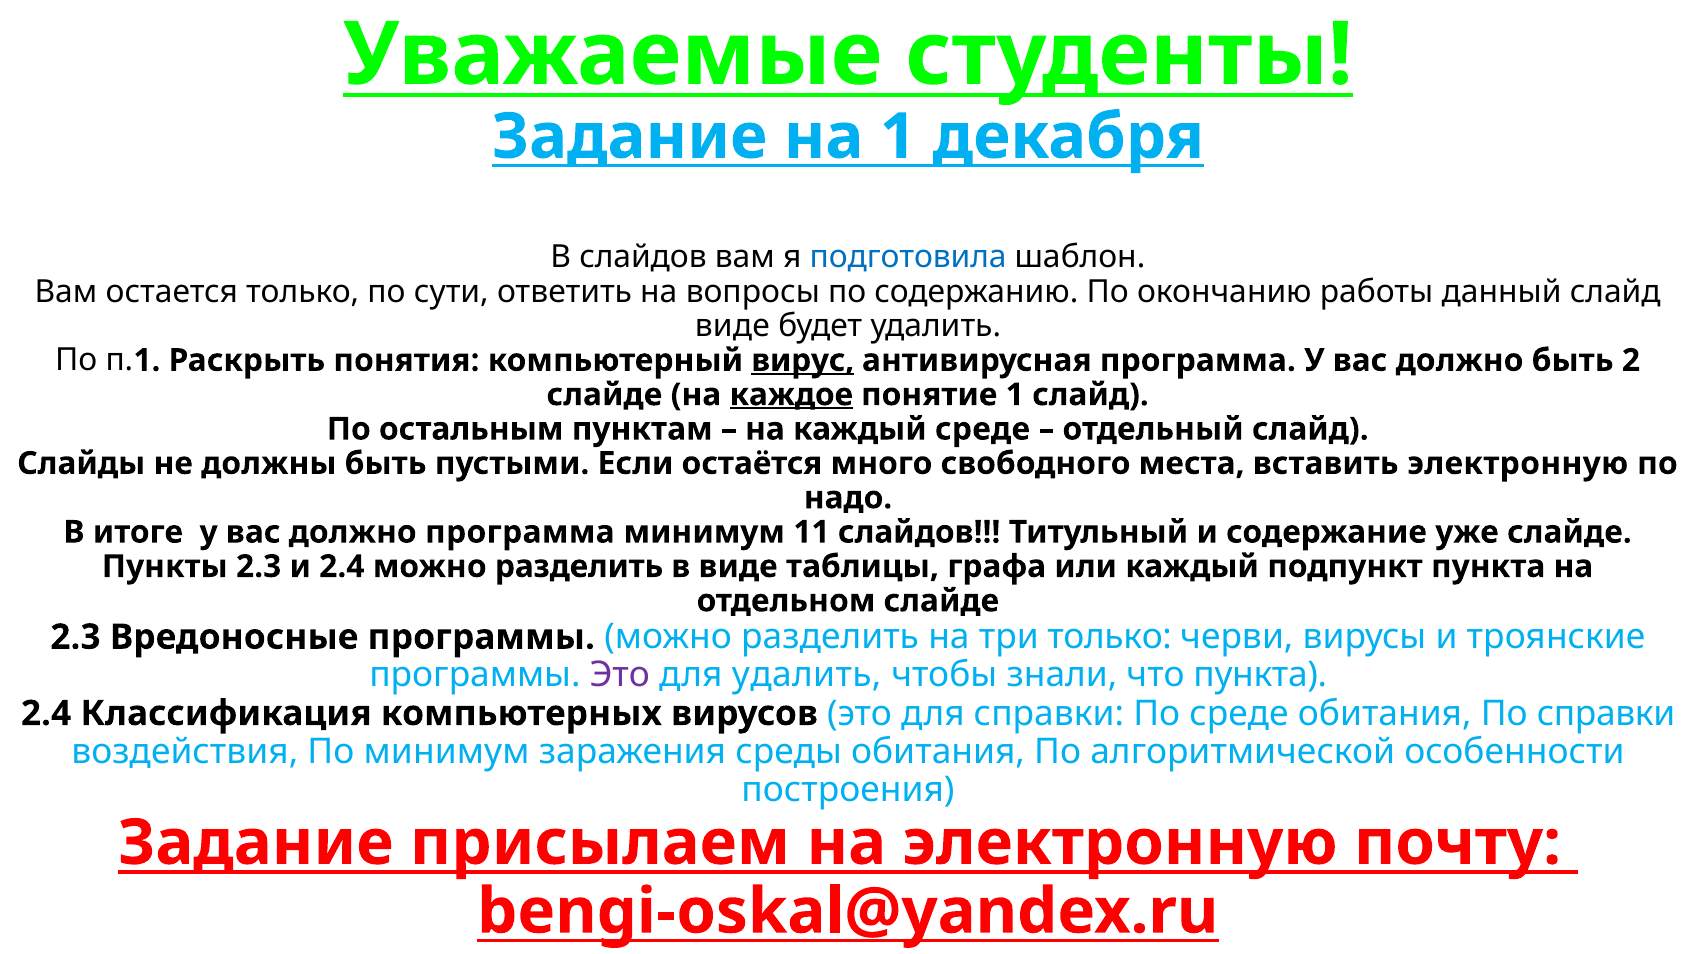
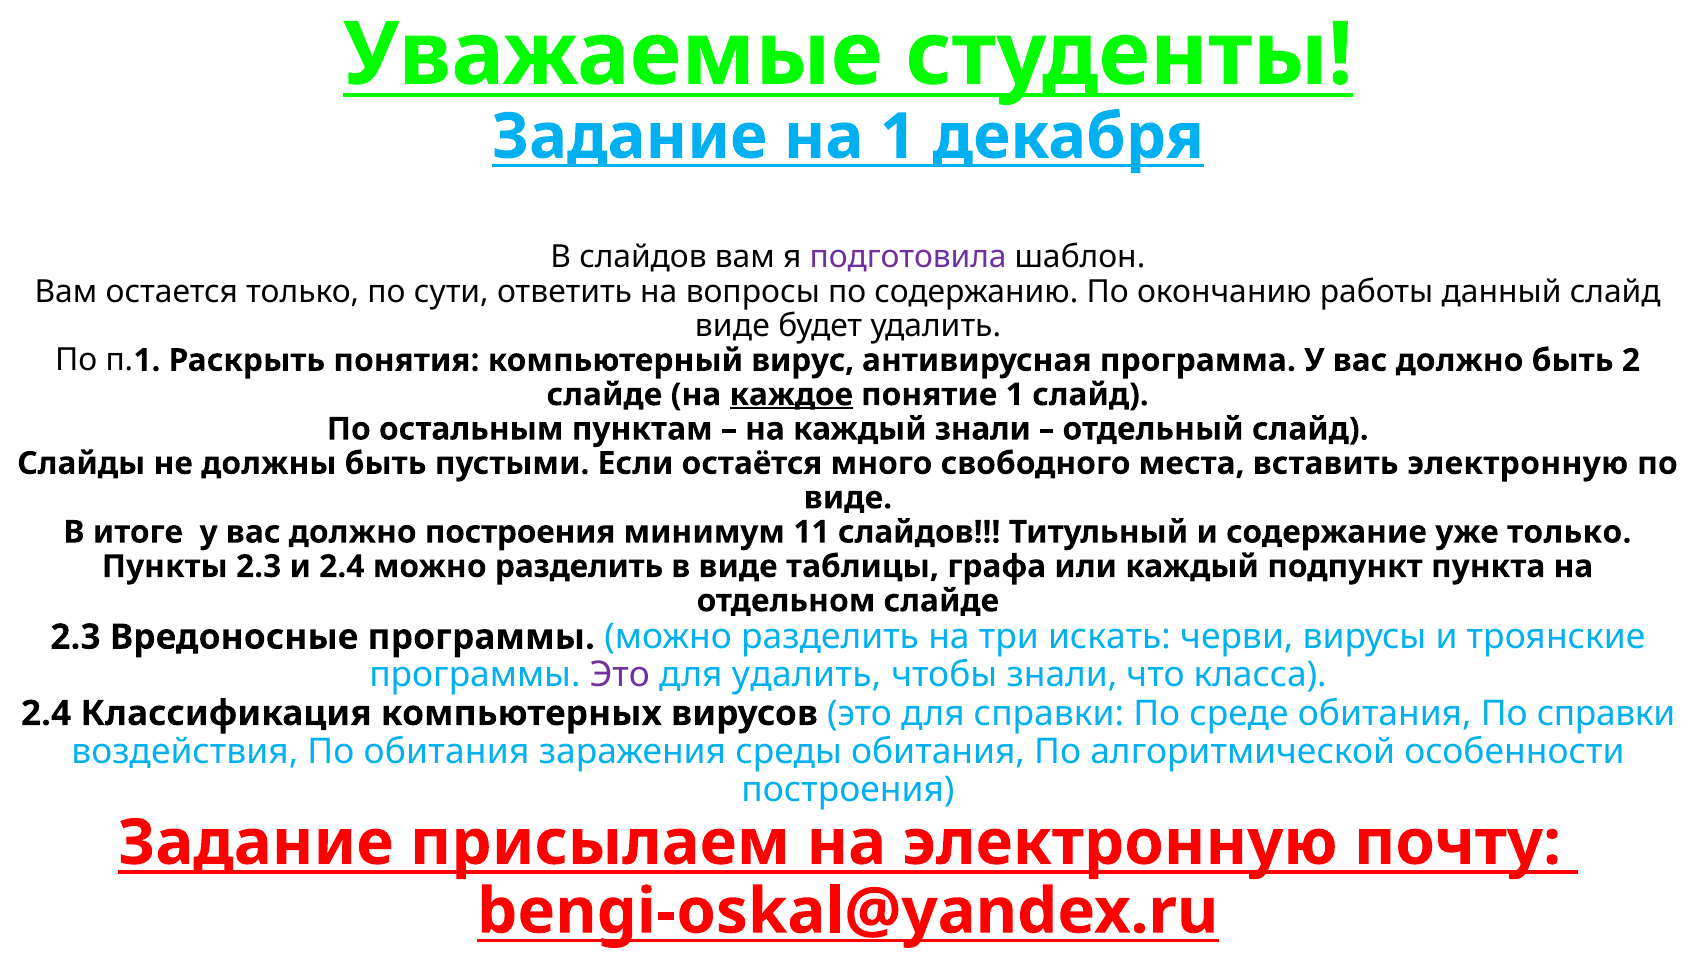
подготовила colour: blue -> purple (908, 257)
вирус underline: present -> none (803, 360)
каждый среде: среде -> знали (983, 429)
надо: надо -> виде (848, 498)
должно программа: программа -> построения (520, 532)
уже слайде: слайде -> только (1569, 532)
три только: только -> искать (1109, 637)
что пункта: пункта -> класса (1260, 675)
По минимум: минимум -> обитания (447, 752)
